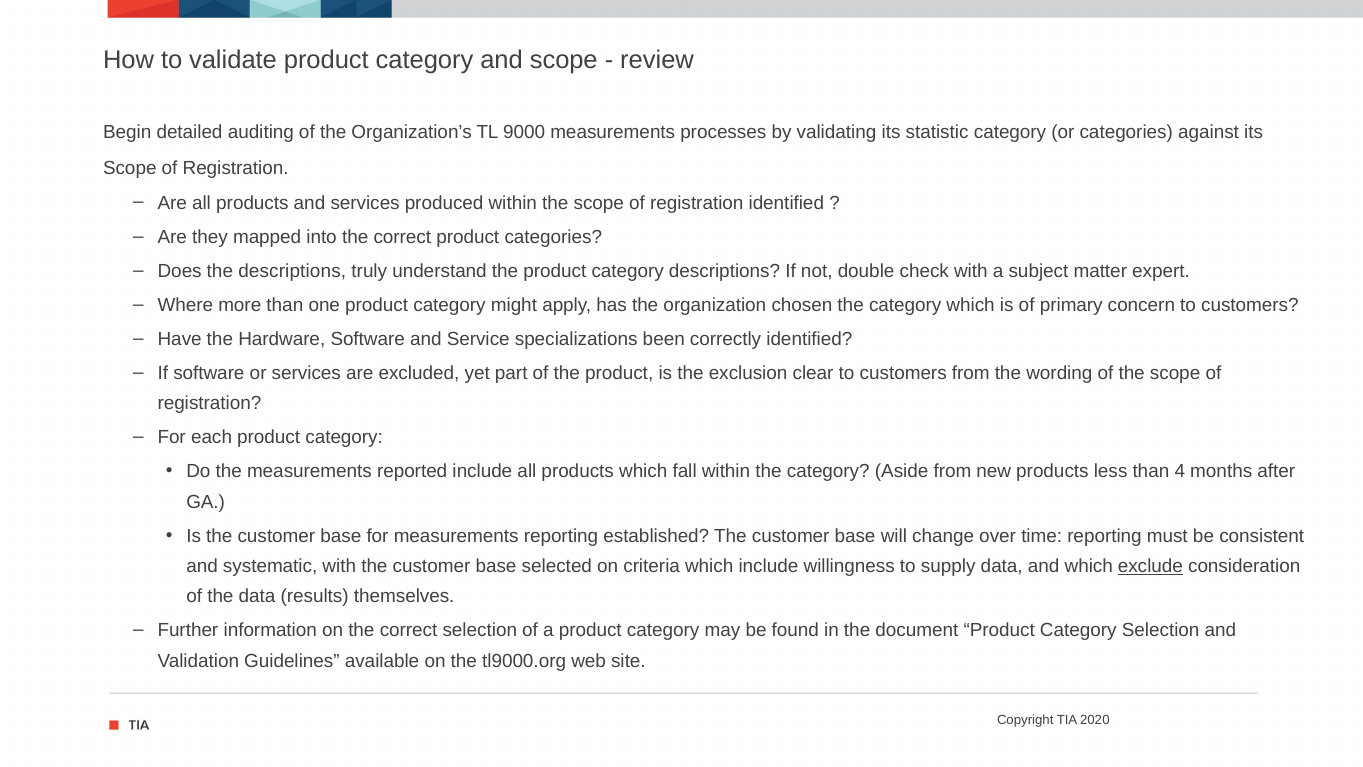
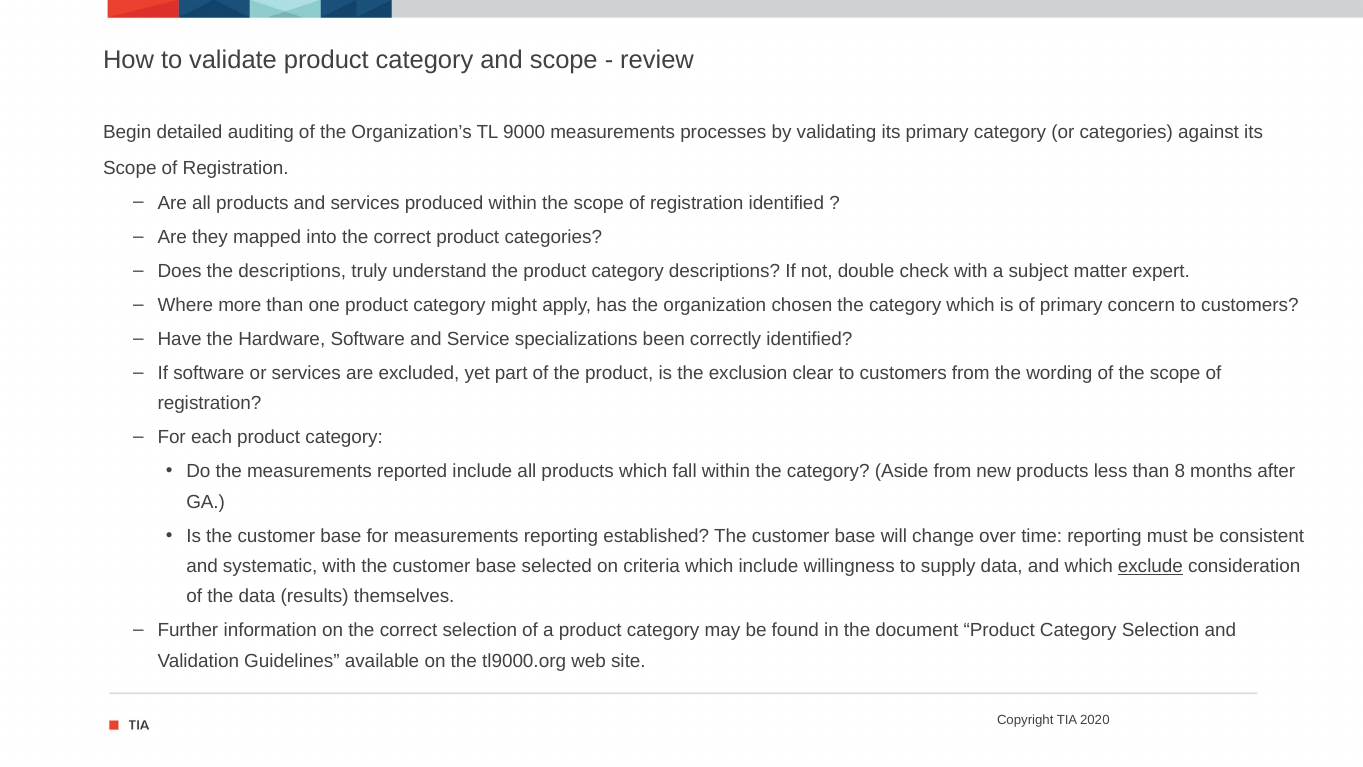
its statistic: statistic -> primary (937, 133)
4: 4 -> 8 (1180, 471)
